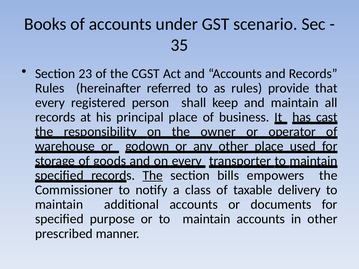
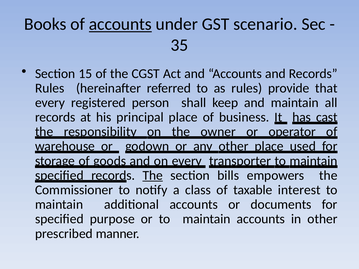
accounts underline: none -> present (120, 24)
23: 23 -> 15 (85, 74)
delivery: delivery -> interest (299, 190)
